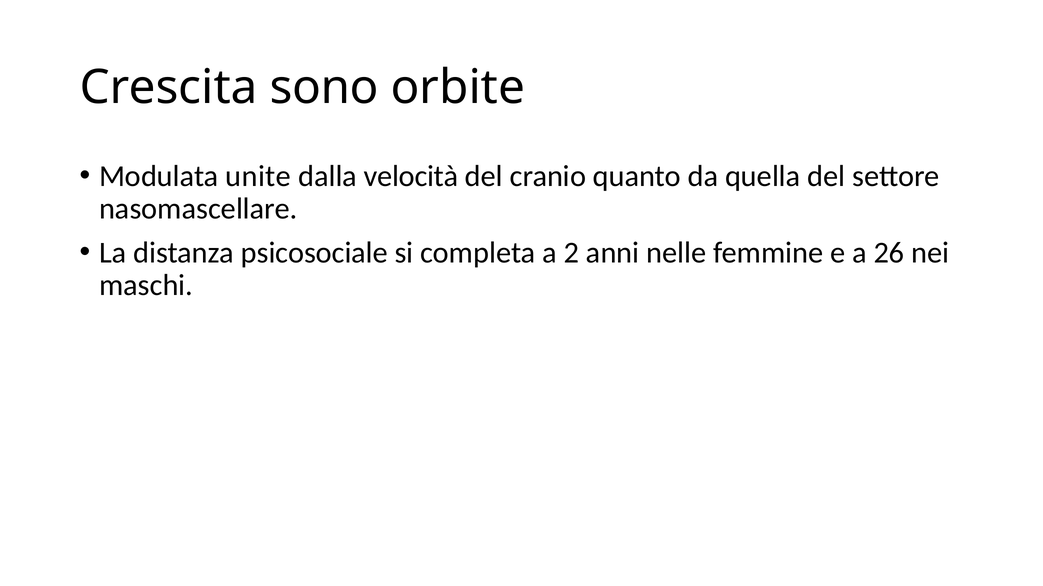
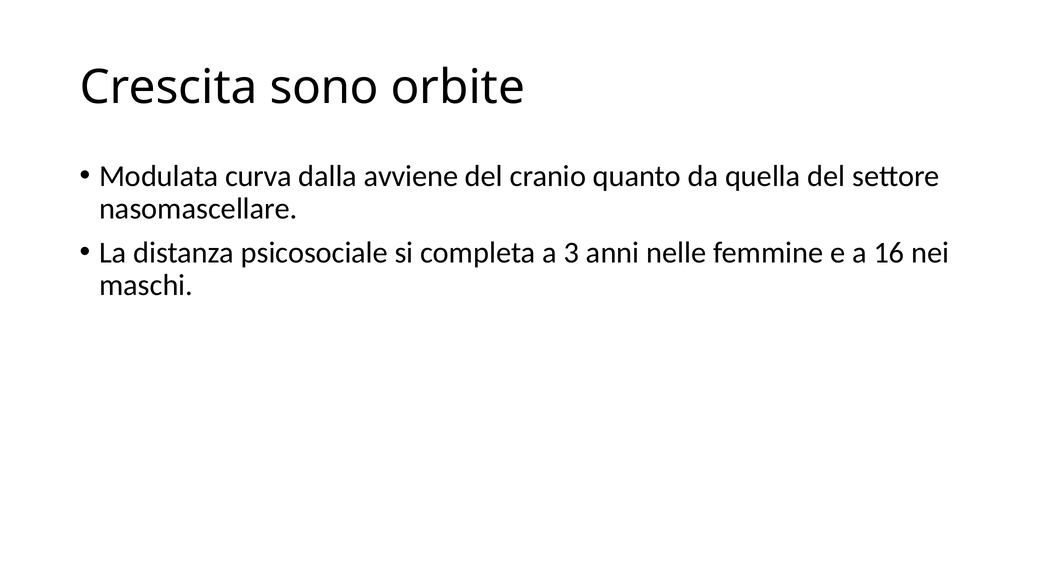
unite: unite -> curva (258, 176)
velocità: velocità -> avviene (411, 176)
2: 2 -> 3 (571, 253)
26: 26 -> 16 (889, 253)
